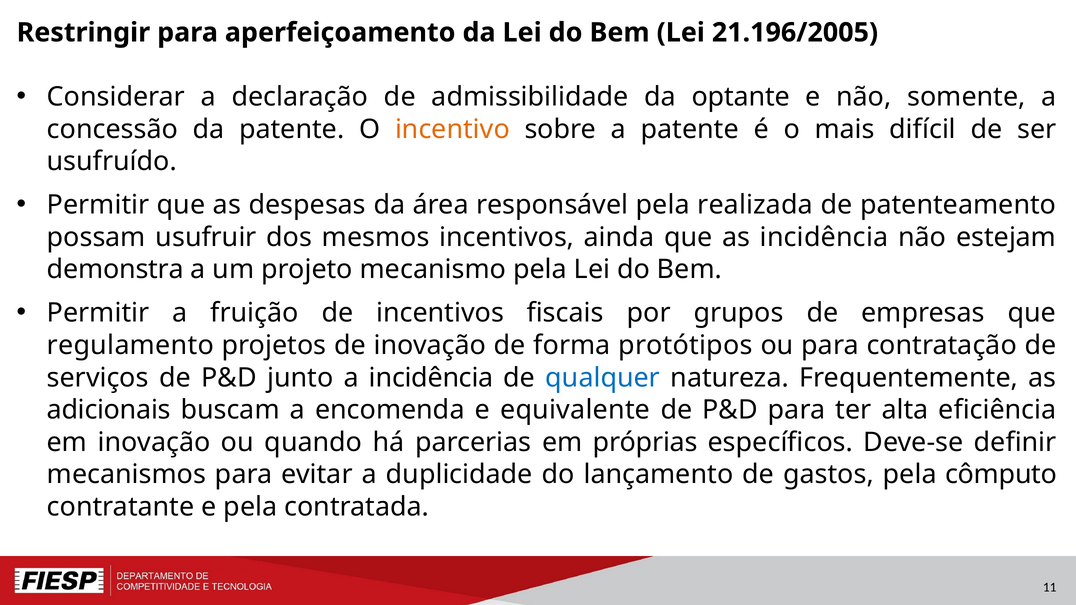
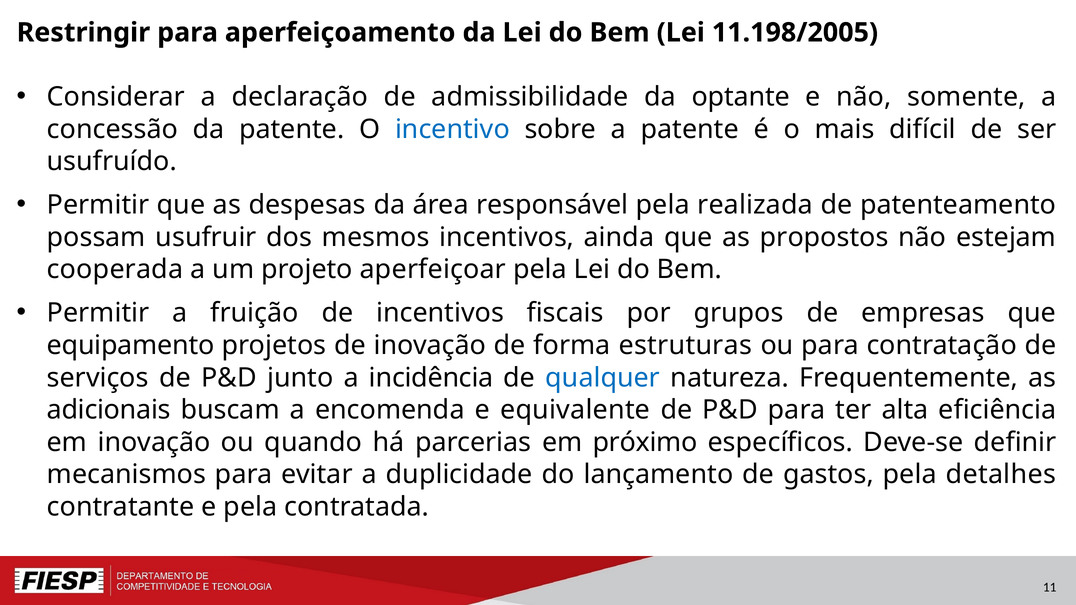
21.196/2005: 21.196/2005 -> 11.198/2005 (795, 33)
incentivo colour: orange -> blue (452, 129)
as incidência: incidência -> propostos (824, 237)
demonstra: demonstra -> cooperada (115, 270)
mecanismo: mecanismo -> aperfeiçoar (433, 270)
regulamento: regulamento -> equipamento (131, 345)
protótipos: protótipos -> estruturas (685, 345)
próprias: próprias -> próximo (645, 442)
cômputo: cômputo -> detalhes (1001, 475)
